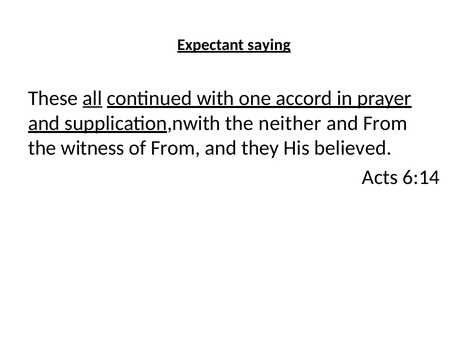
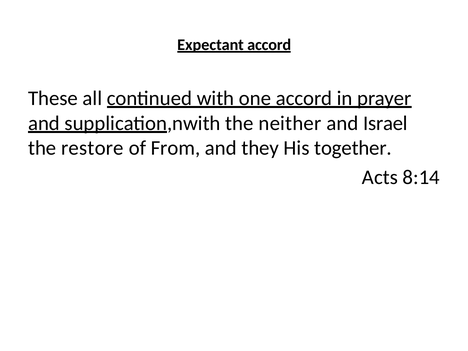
Expectant saying: saying -> accord (269, 45)
all underline: present -> none (92, 98)
and From: From -> Israel (385, 123)
witness: witness -> restore (92, 148)
believed: believed -> together (353, 148)
6:14: 6:14 -> 8:14 (421, 177)
